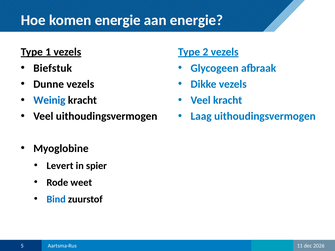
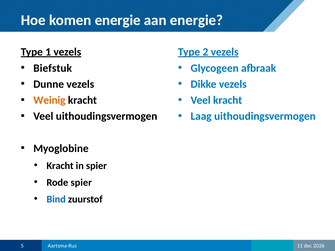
Weinig colour: blue -> orange (49, 100)
Levert: Levert -> Kracht (60, 166)
Rode weet: weet -> spier (81, 183)
